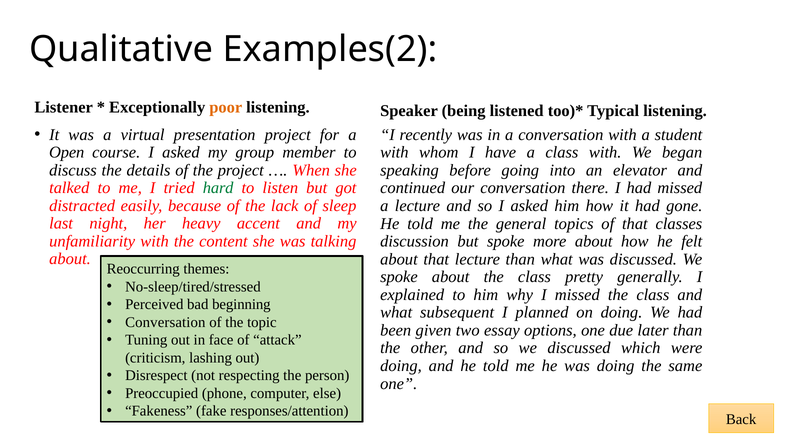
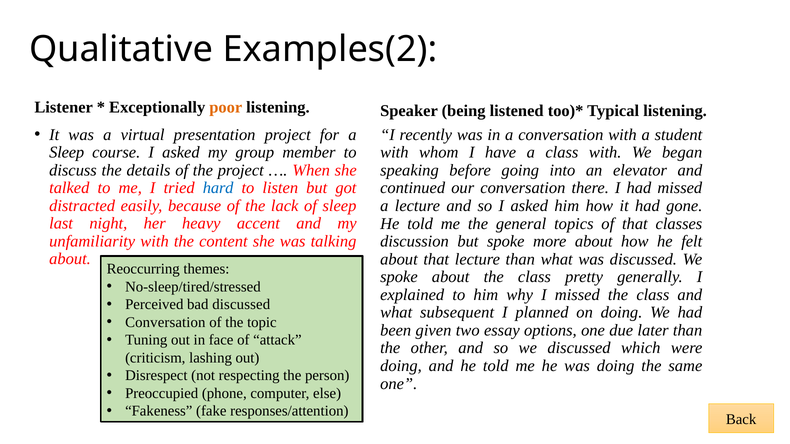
Open: Open -> Sleep (67, 153)
hard colour: green -> blue (218, 188)
bad beginning: beginning -> discussed (241, 305)
